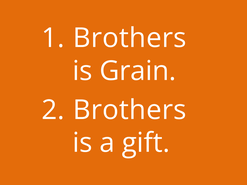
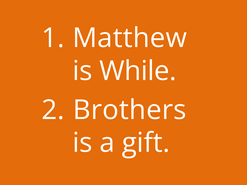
Brothers: Brothers -> Matthew (130, 38)
Grain: Grain -> While (138, 71)
